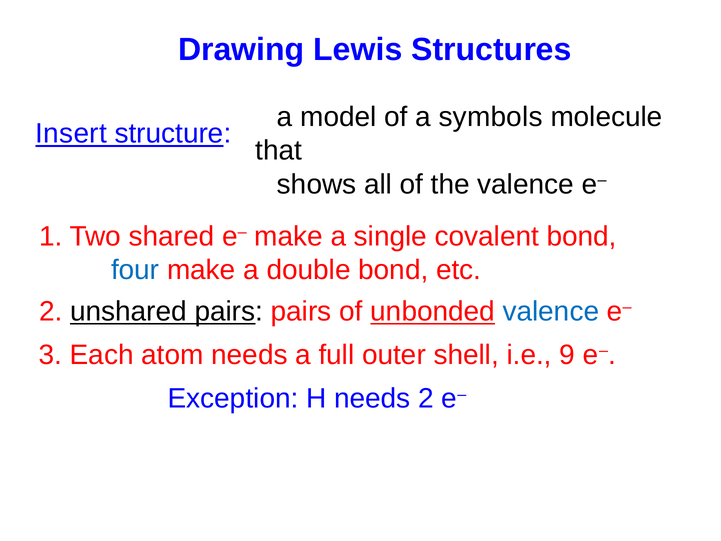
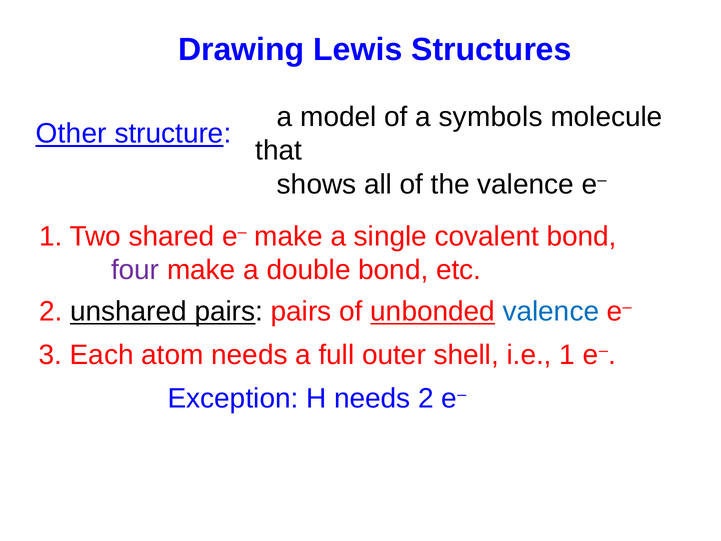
Insert: Insert -> Other (71, 134)
four colour: blue -> purple (135, 270)
i.e 9: 9 -> 1 (567, 355)
